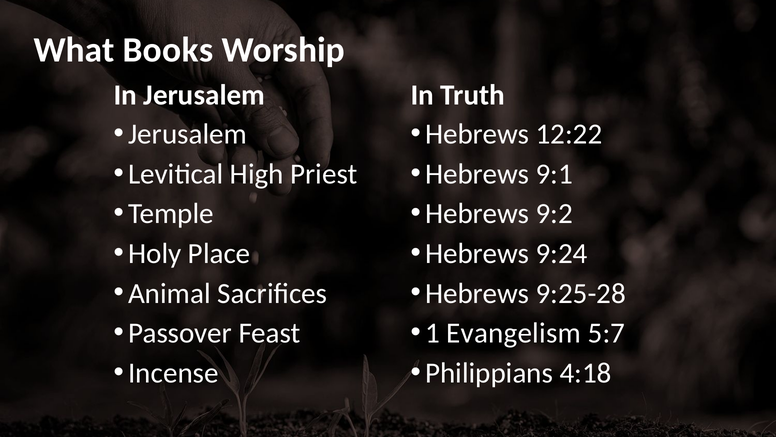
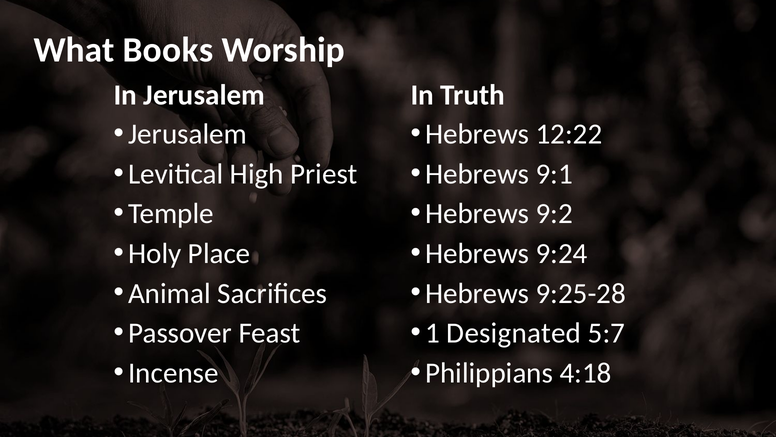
Evangelism: Evangelism -> Designated (514, 333)
